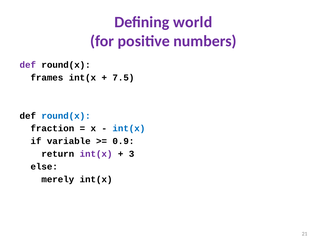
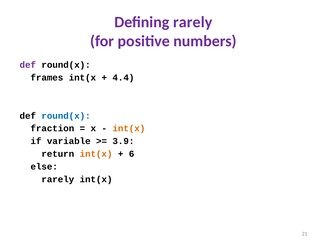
Defining world: world -> rarely (193, 22)
7.5: 7.5 -> 4.4 (123, 78)
int(x colour: blue -> orange (129, 129)
0.9: 0.9 -> 3.9 (123, 141)
int(x colour: purple -> orange (96, 154)
3: 3 -> 6 (132, 154)
merely: merely -> rarely (58, 180)
